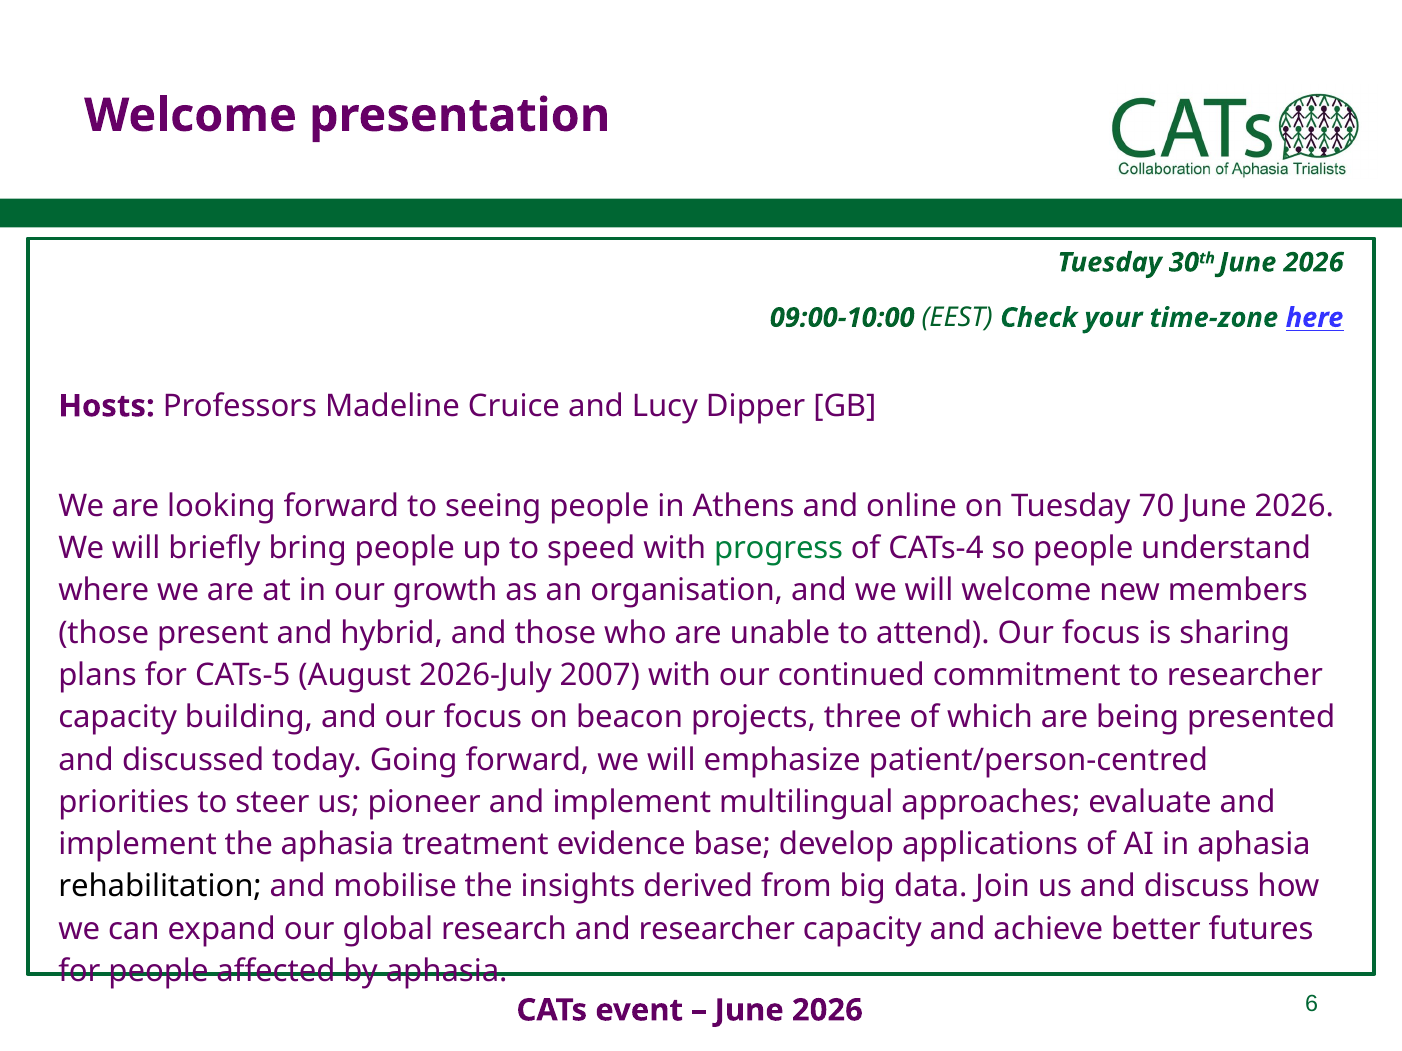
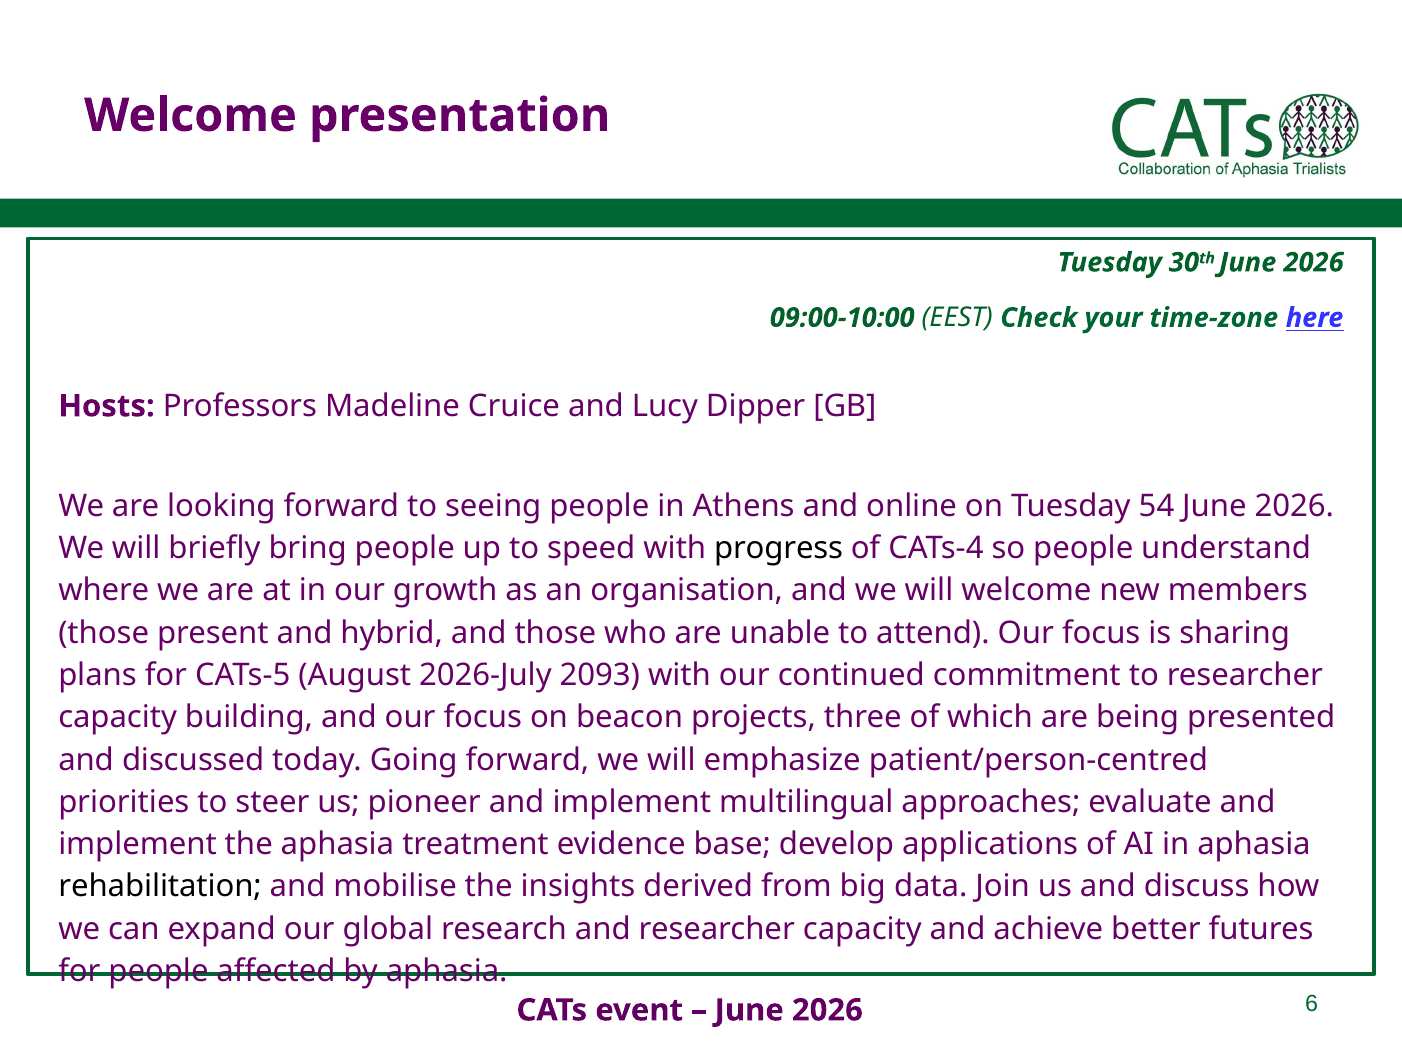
70: 70 -> 54 (1157, 506)
progress colour: green -> black (779, 549)
2007: 2007 -> 2093 (600, 676)
